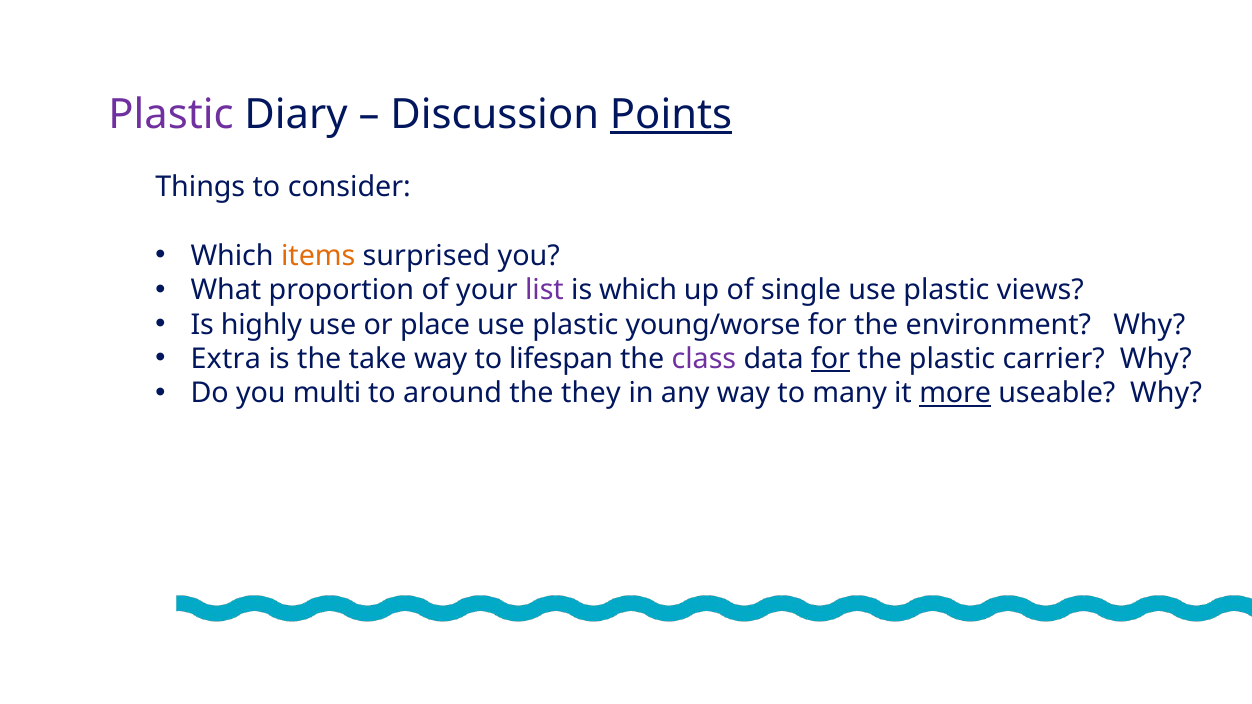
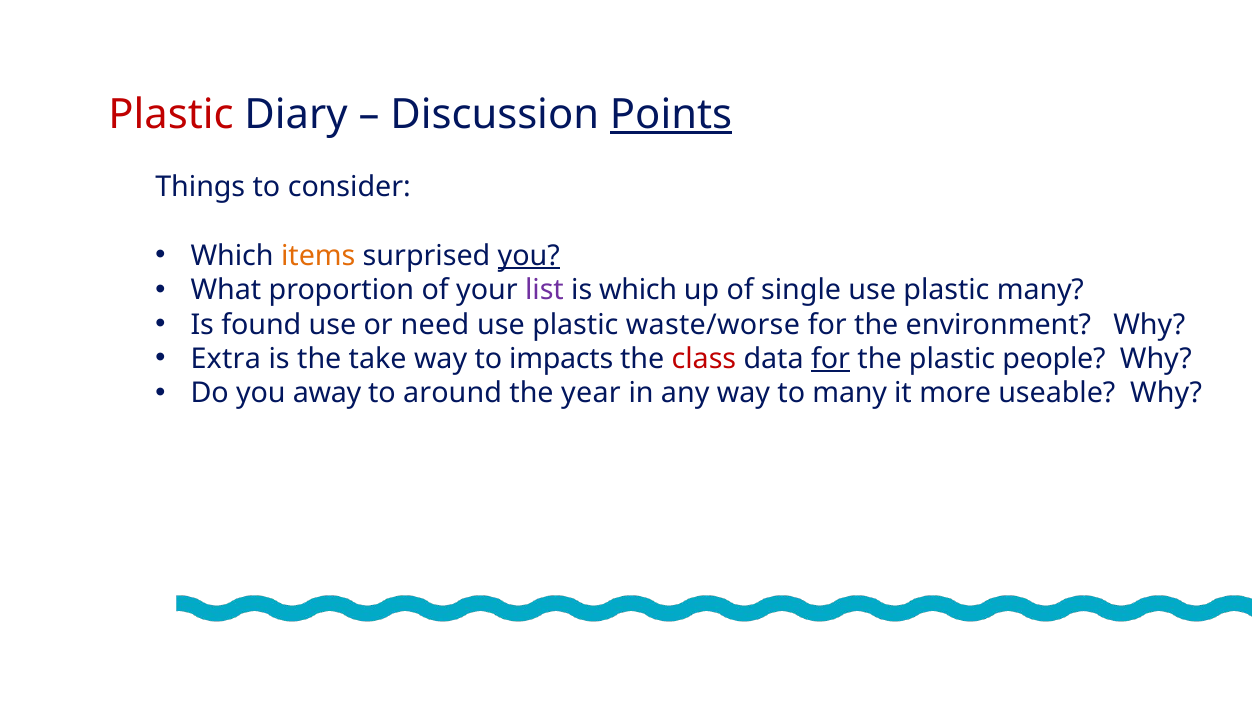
Plastic colour: purple -> red (171, 114)
you underline: none -> present (529, 256)
plastic views: views -> many (1040, 290)
highly: highly -> found (261, 325)
place: place -> need (435, 325)
young/worse: young/worse -> waste/worse (713, 325)
lifespan: lifespan -> impacts (561, 359)
class colour: purple -> red (704, 359)
carrier: carrier -> people (1054, 359)
multi: multi -> away (327, 394)
they: they -> year (591, 394)
more underline: present -> none (955, 394)
